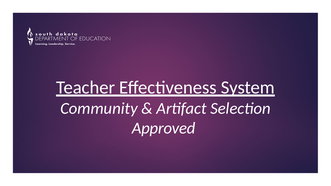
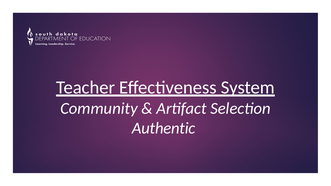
Approved: Approved -> Authentic (164, 128)
